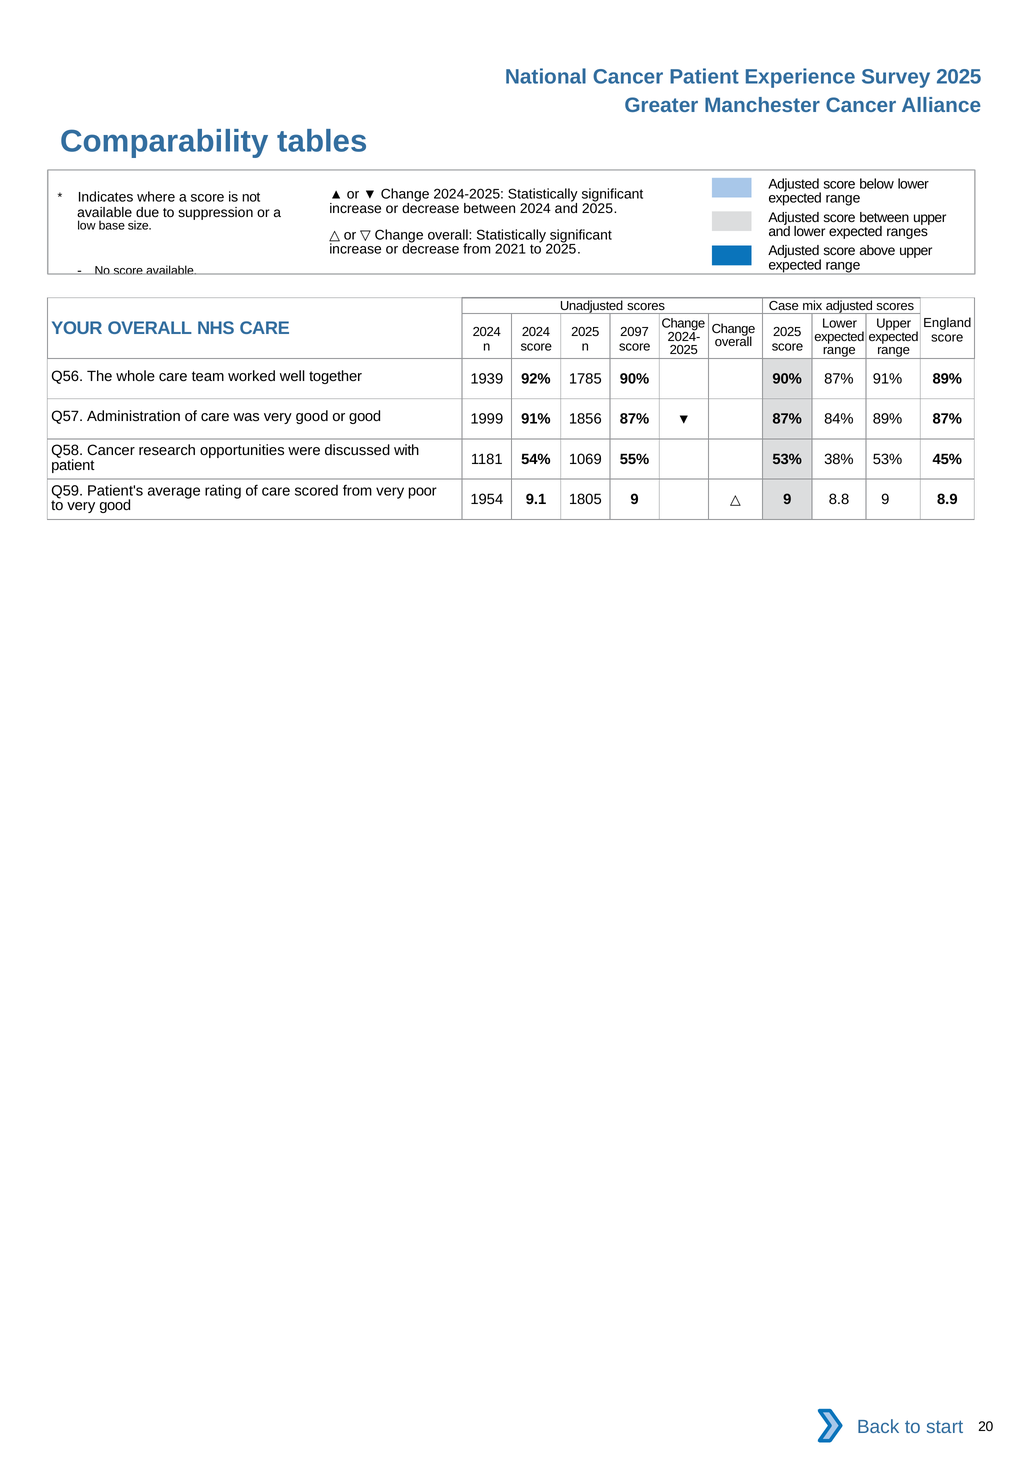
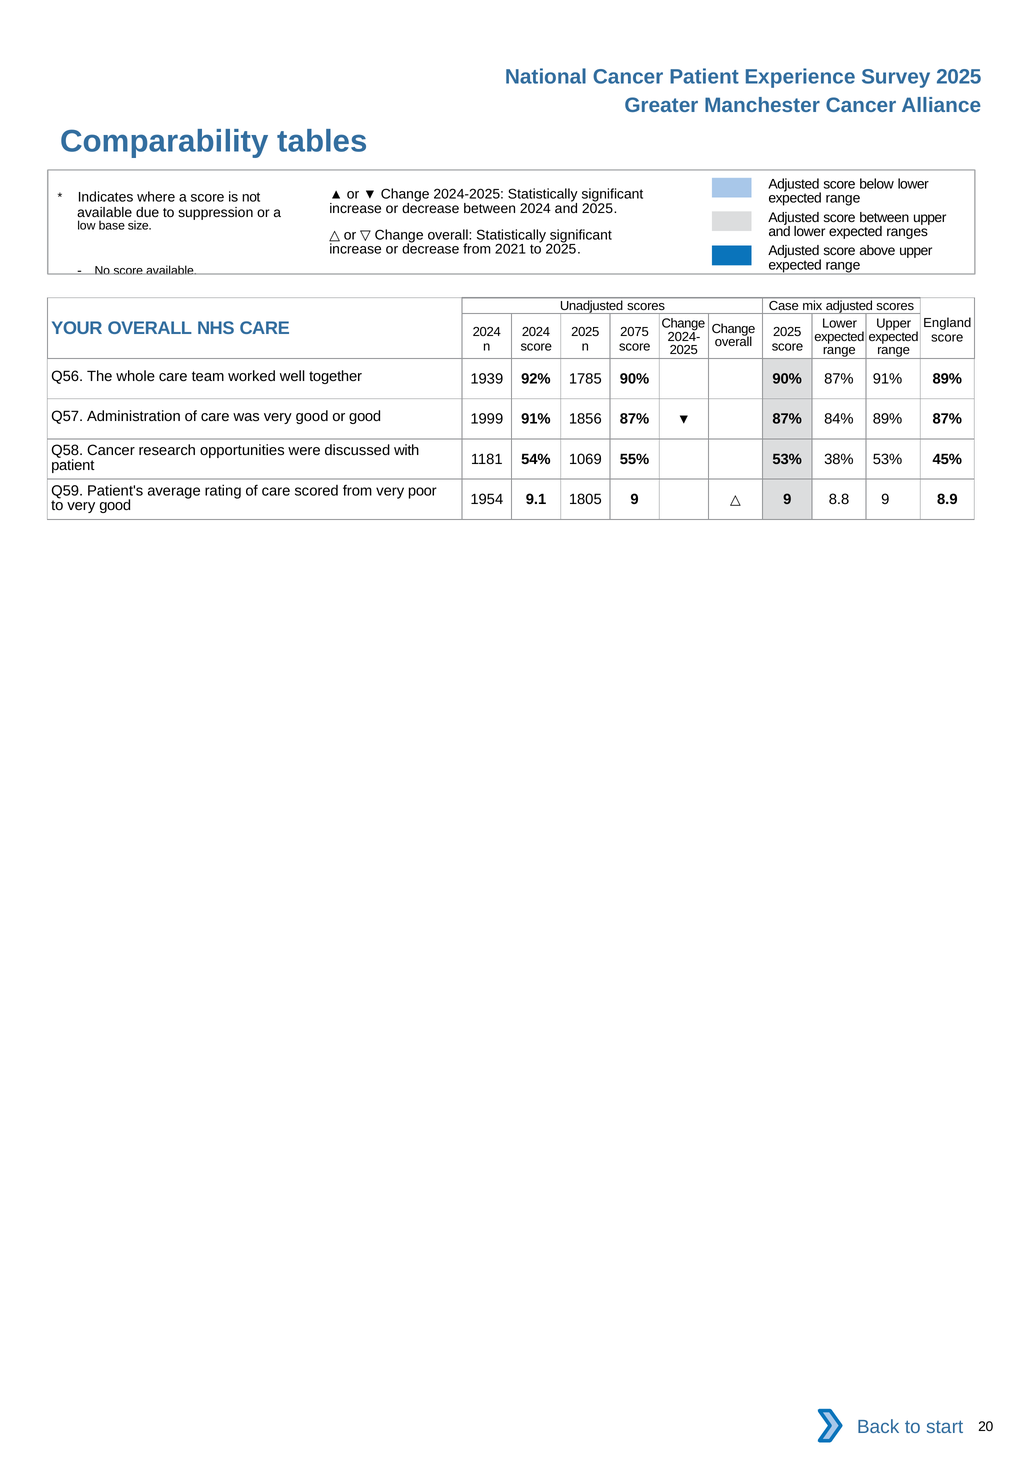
2097: 2097 -> 2075 (635, 332)
